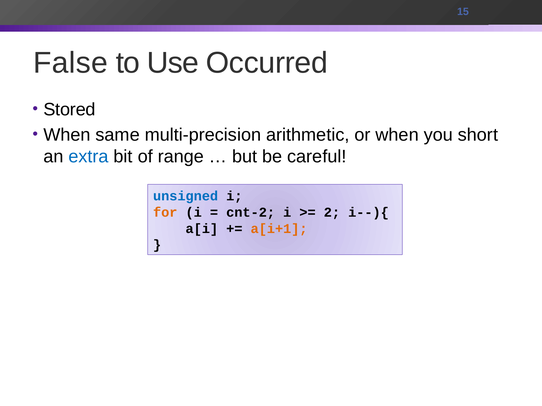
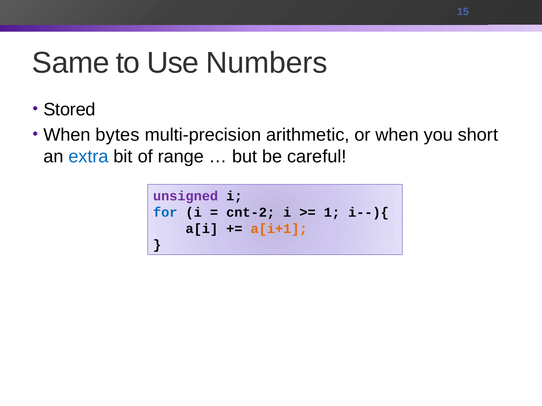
False: False -> Same (71, 63)
Occurred: Occurred -> Numbers (267, 63)
same: same -> bytes (118, 135)
unsigned colour: blue -> purple (186, 196)
for colour: orange -> blue (165, 213)
2: 2 -> 1 (332, 213)
